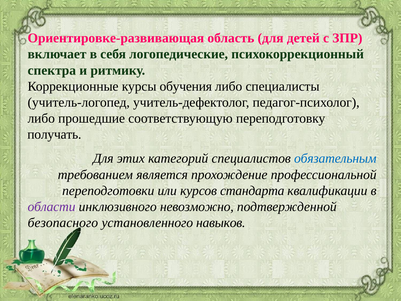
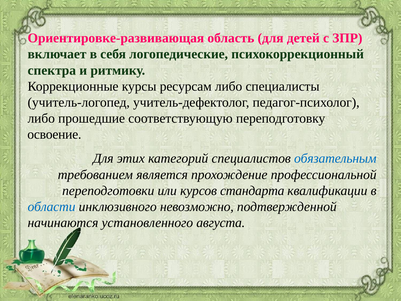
обучения: обучения -> ресурсам (186, 86)
получать: получать -> освоение (54, 134)
области colour: purple -> blue (52, 207)
безопасного: безопасного -> начинаются (63, 223)
навыков: навыков -> августа (221, 223)
